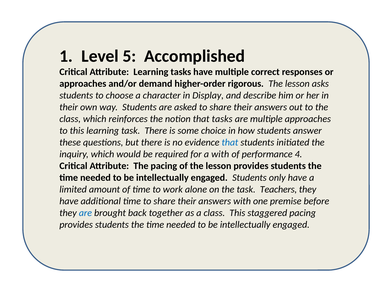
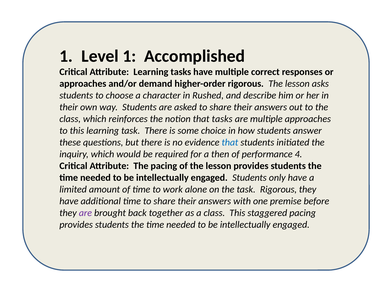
Level 5: 5 -> 1 (129, 56)
Display: Display -> Rushed (208, 95)
a with: with -> then (220, 154)
task Teachers: Teachers -> Rigorous (278, 189)
are colour: blue -> purple (85, 213)
